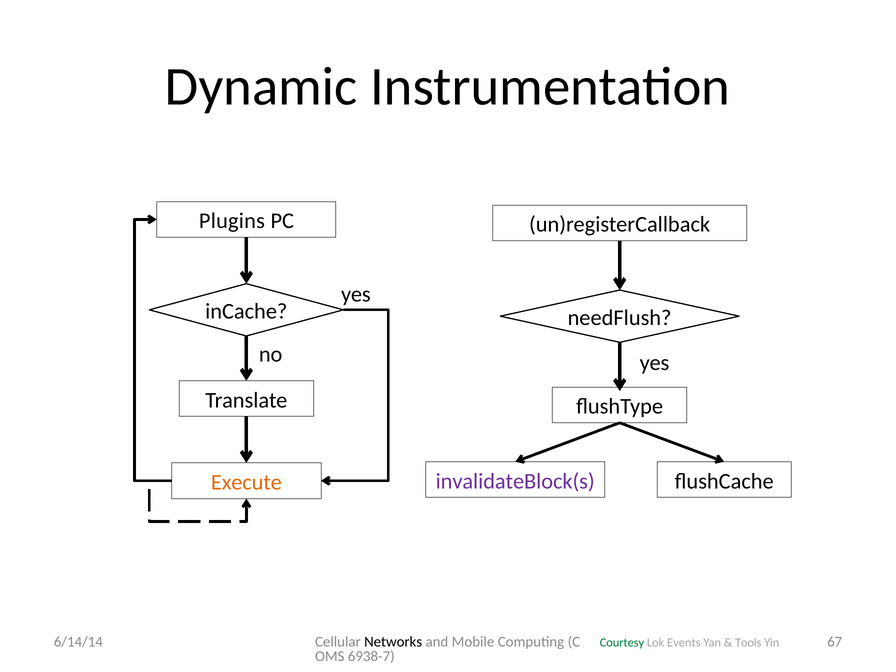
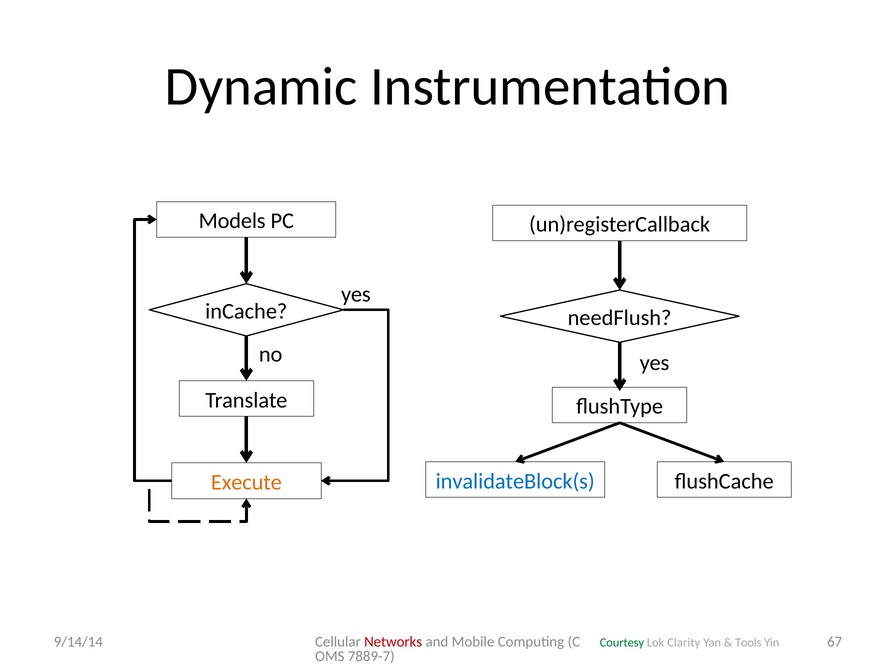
Plugins: Plugins -> Models (232, 221)
invalidateBlock(s colour: purple -> blue (515, 481)
Networks colour: black -> red (393, 642)
6/14/14: 6/14/14 -> 9/14/14 (78, 642)
Events: Events -> Clarity (684, 643)
6938-7: 6938-7 -> 7889-7 (371, 657)
